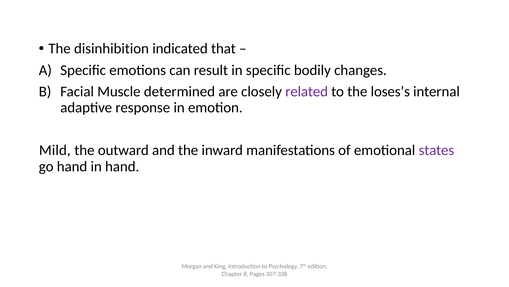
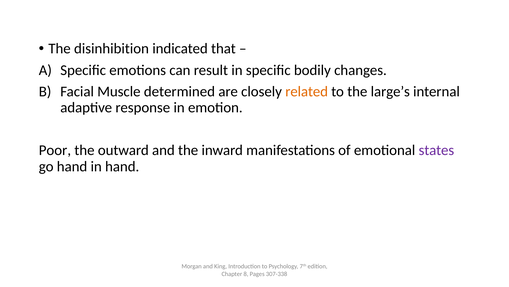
related colour: purple -> orange (307, 91)
loses’s: loses’s -> large’s (390, 91)
Mild: Mild -> Poor (55, 150)
